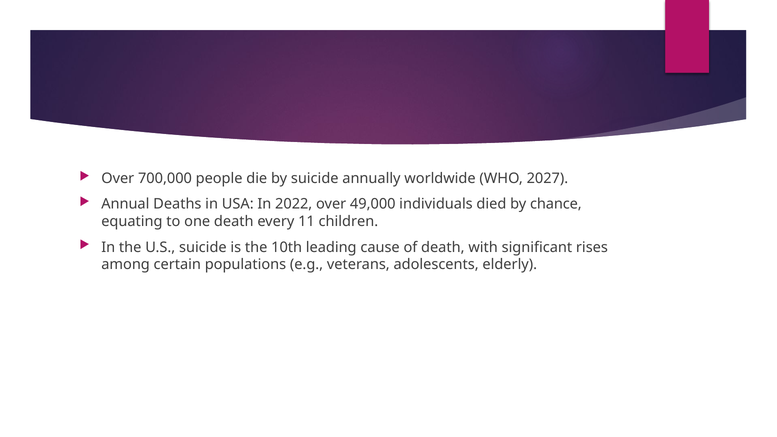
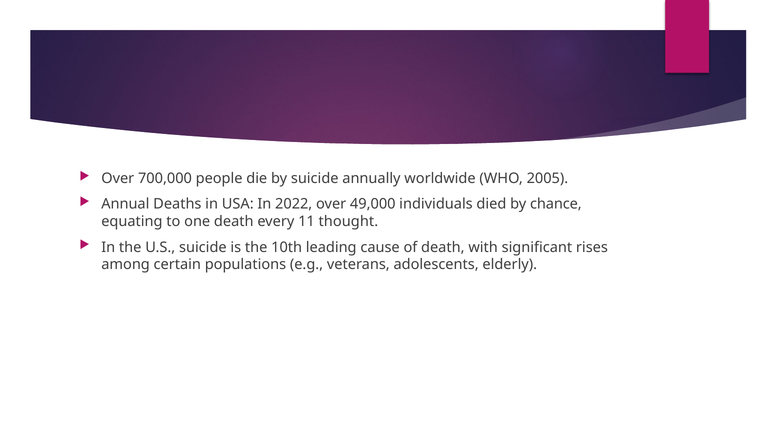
2027: 2027 -> 2005 (547, 179)
children: children -> thought (348, 222)
